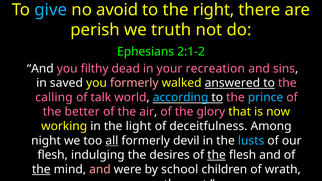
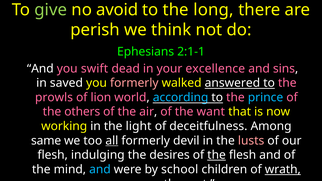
give colour: light blue -> light green (51, 10)
right: right -> long (213, 10)
truth: truth -> think (171, 30)
2:1-2: 2:1-2 -> 2:1-1 (191, 52)
filthy: filthy -> swift (95, 69)
recreation: recreation -> excellence (215, 69)
calling: calling -> prowls (54, 97)
talk: talk -> lion (101, 97)
better: better -> others (82, 112)
glory: glory -> want (211, 112)
night: night -> same (46, 141)
lusts colour: light blue -> pink (251, 141)
the underline: present -> none (41, 170)
and colour: pink -> light blue (100, 170)
wrath underline: none -> present (283, 170)
